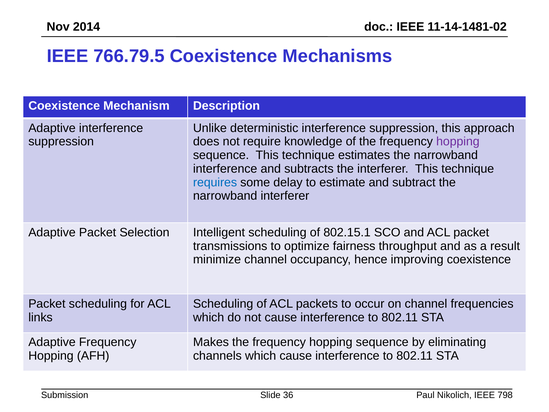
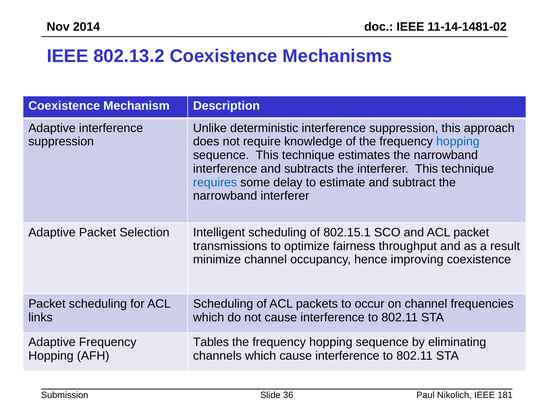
766.79.5: 766.79.5 -> 802.13.2 (129, 56)
hopping colour: purple -> blue (458, 142)
Makes: Makes -> Tables (211, 342)
798: 798 -> 181 (505, 395)
